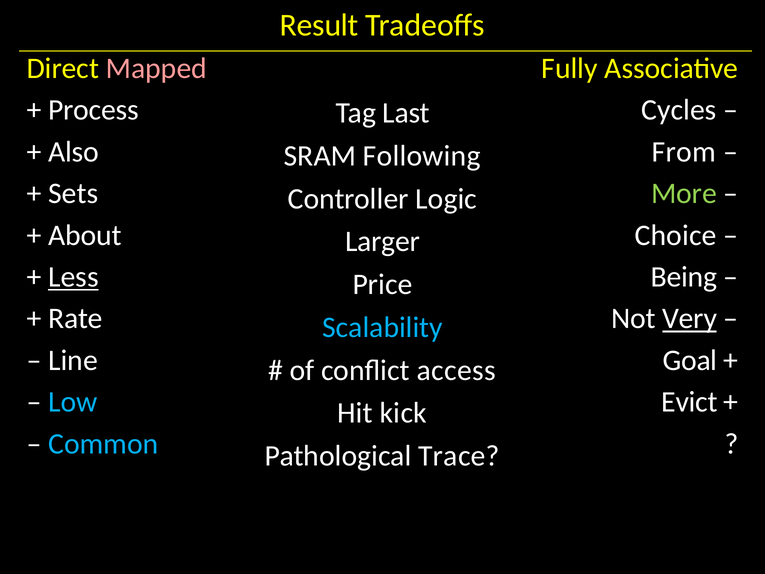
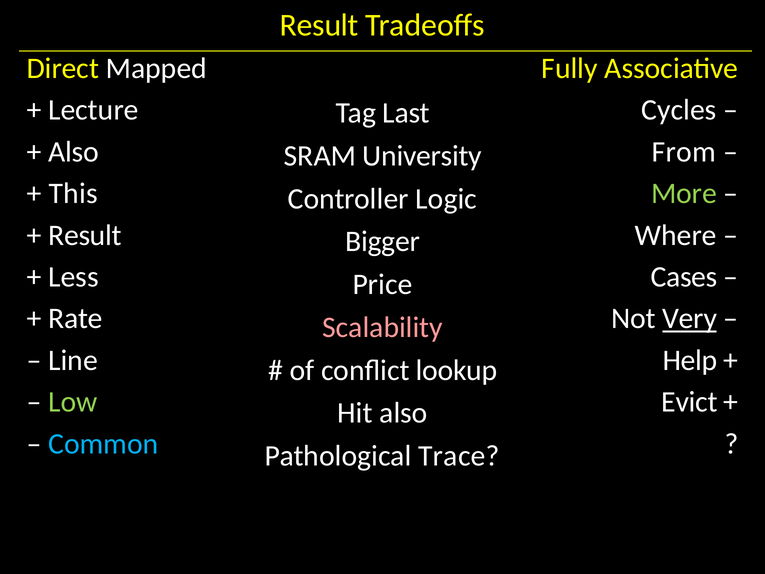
Mapped colour: pink -> white (156, 68)
Process: Process -> Lecture (93, 110)
Following: Following -> University (422, 156)
Sets: Sets -> This (73, 193)
About: About -> Result (85, 235)
Choice: Choice -> Where (676, 235)
Larger: Larger -> Bigger (383, 242)
Less underline: present -> none (73, 277)
Being: Being -> Cases (684, 277)
Scalability colour: light blue -> pink (382, 327)
Goal: Goal -> Help (690, 360)
access: access -> lookup (457, 370)
Low colour: light blue -> light green (73, 402)
Hit kick: kick -> also (403, 413)
